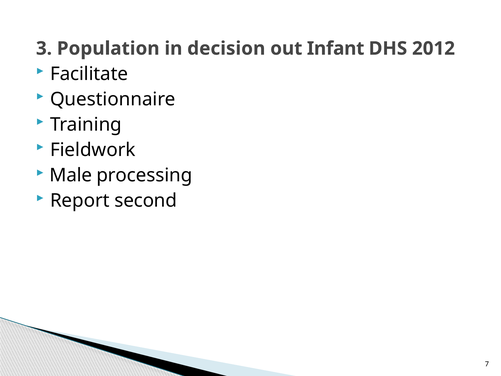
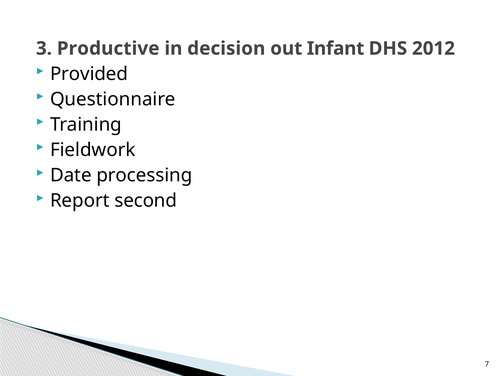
Population: Population -> Productive (108, 48)
Facilitate: Facilitate -> Provided (89, 74)
Male: Male -> Date (71, 175)
